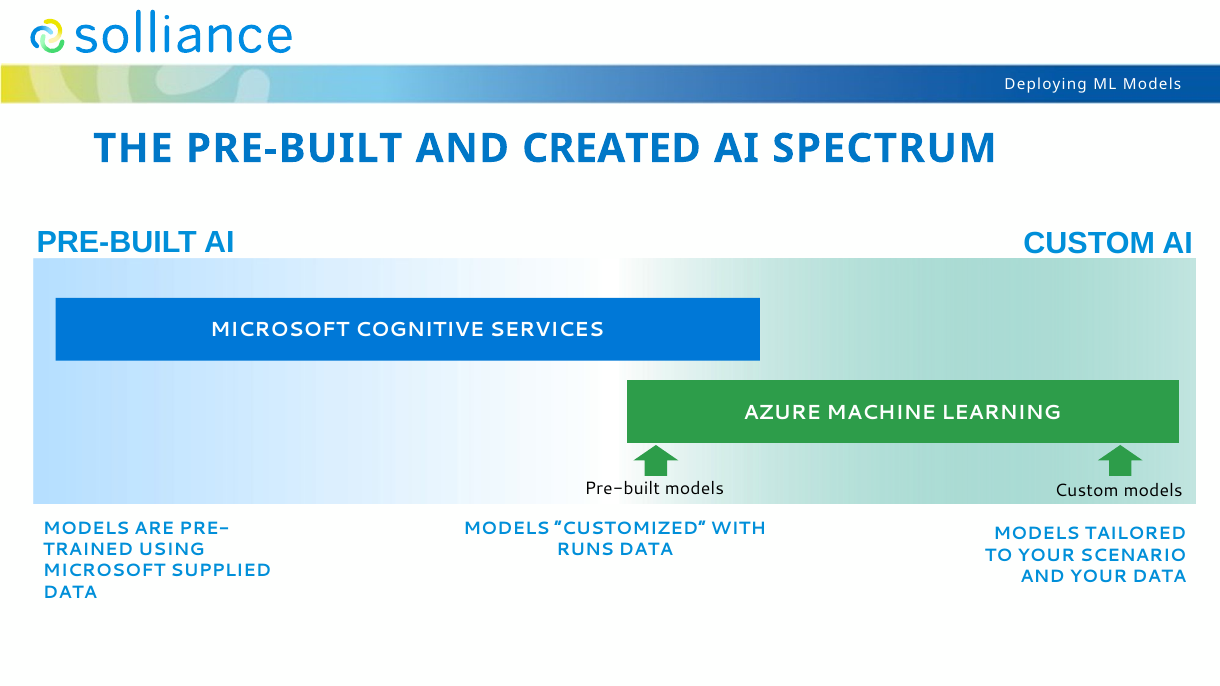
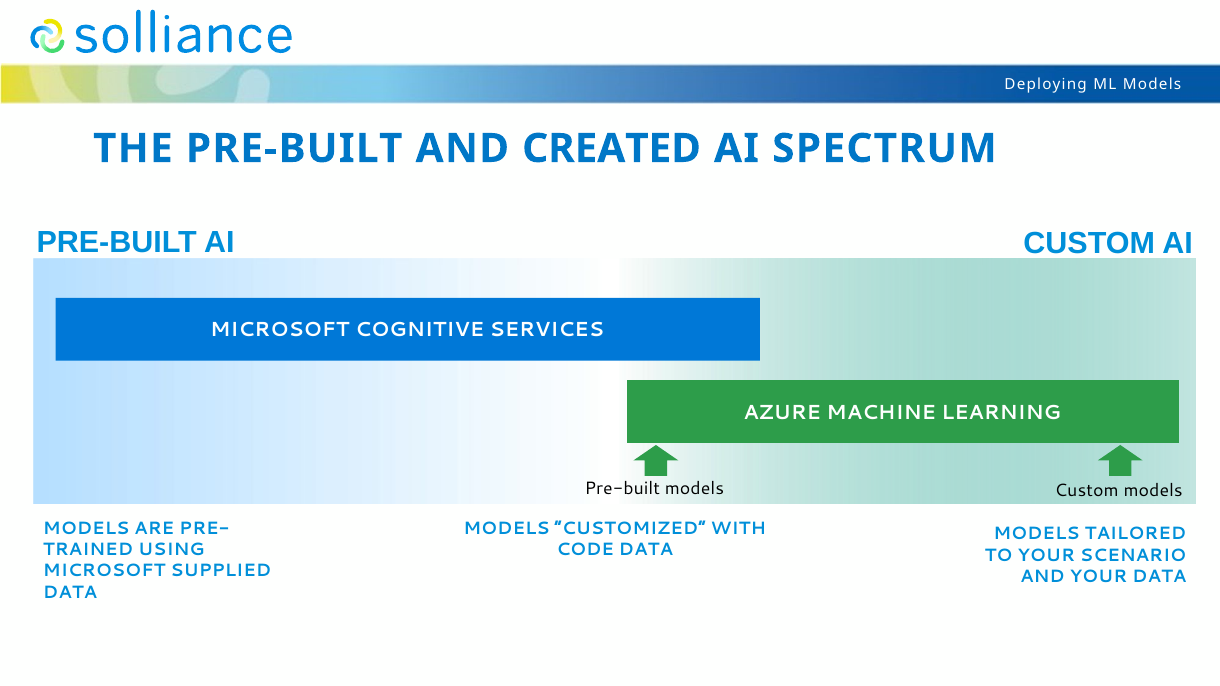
RUNS: RUNS -> CODE (585, 550)
